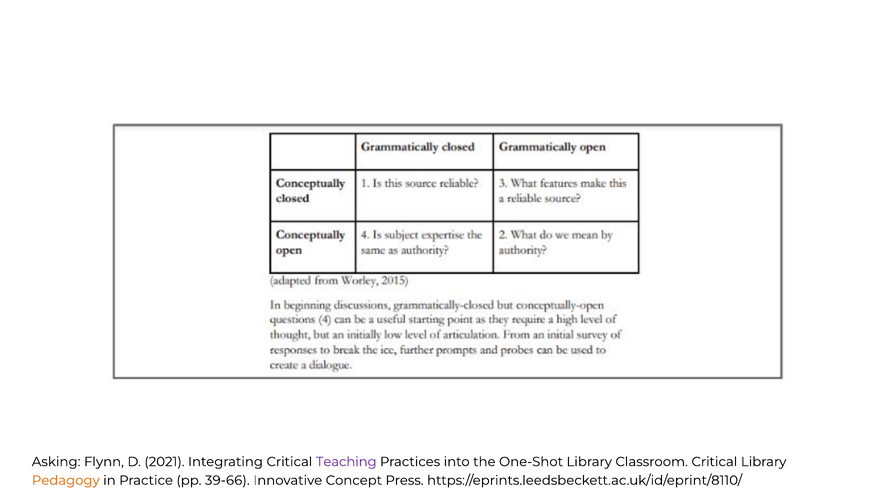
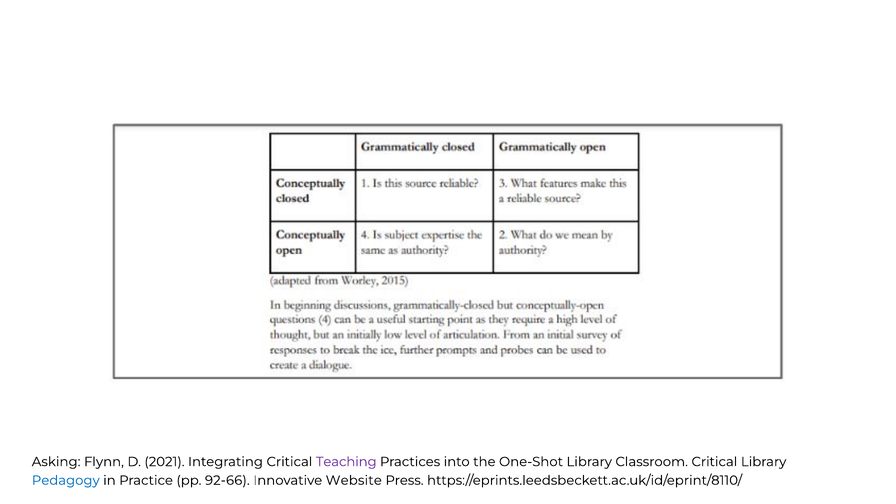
Pedagogy colour: orange -> blue (66, 480)
39-66: 39-66 -> 92-66 (227, 480)
Concept: Concept -> Website (354, 480)
